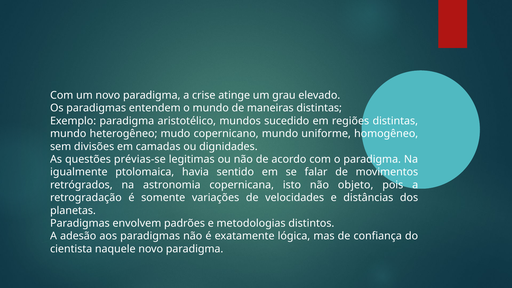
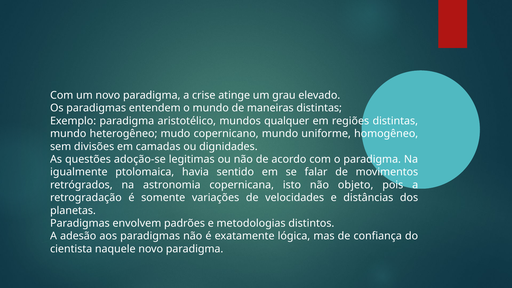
sucedido: sucedido -> qualquer (287, 121)
prévias-se: prévias-se -> adoção-se (140, 159)
